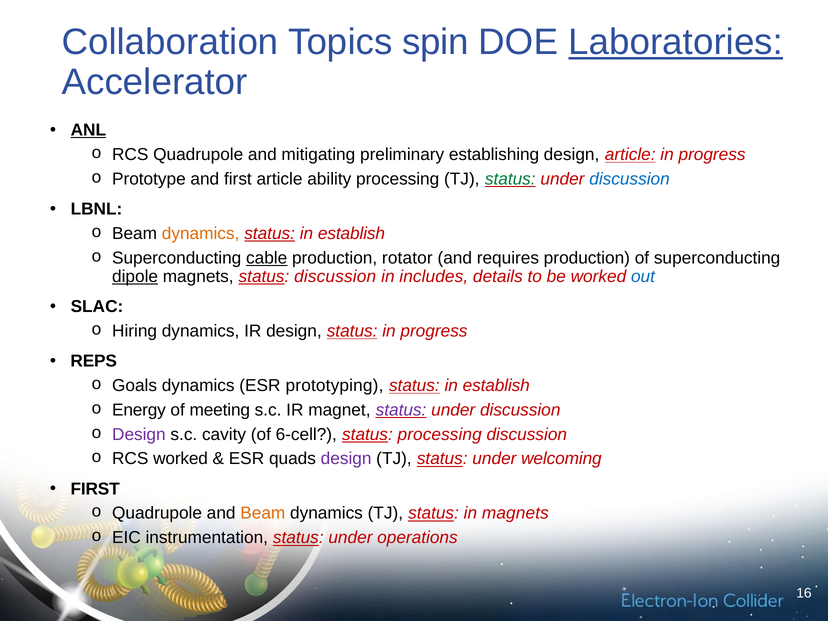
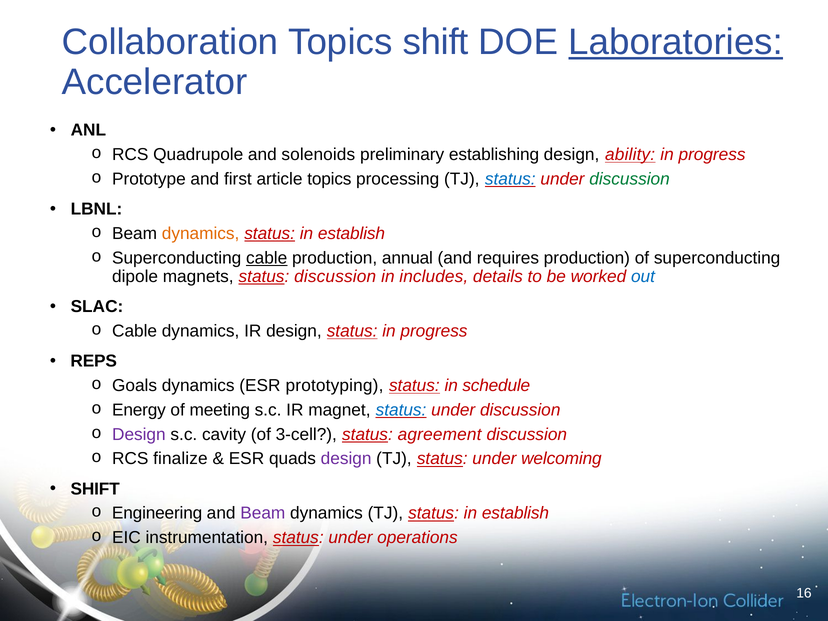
Topics spin: spin -> shift (436, 42)
ANL underline: present -> none (88, 130)
mitigating: mitigating -> solenoids (318, 155)
design article: article -> ability (630, 155)
article ability: ability -> topics (329, 179)
status colour: green -> blue (510, 179)
discussion colour: blue -> green (630, 179)
rotator: rotator -> annual (407, 258)
dipole underline: present -> none (135, 277)
Hiring: Hiring -> Cable (135, 331)
establish: establish -> schedule (496, 386)
status colour: purple -> blue (401, 410)
6-cell: 6-cell -> 3-cell (306, 434)
status processing: processing -> agreement (440, 434)
RCS worked: worked -> finalize (180, 459)
FIRST: FIRST -> SHIFT (95, 489)
Quadrupole: Quadrupole -> Engineering (157, 513)
Beam colour: orange -> purple (263, 513)
TJ status in magnets: magnets -> establish (515, 513)
